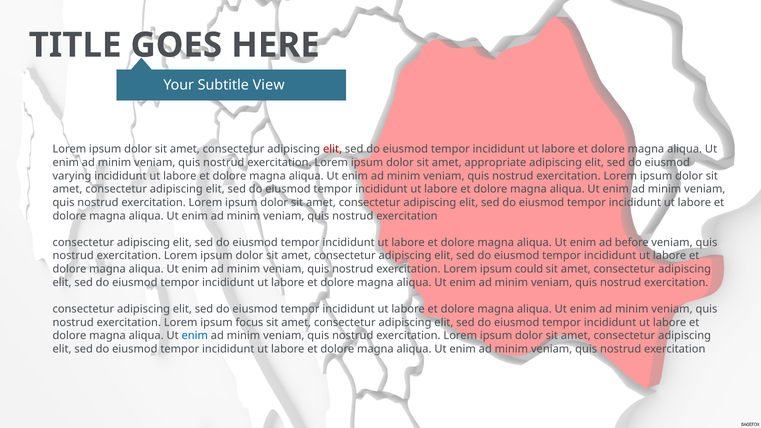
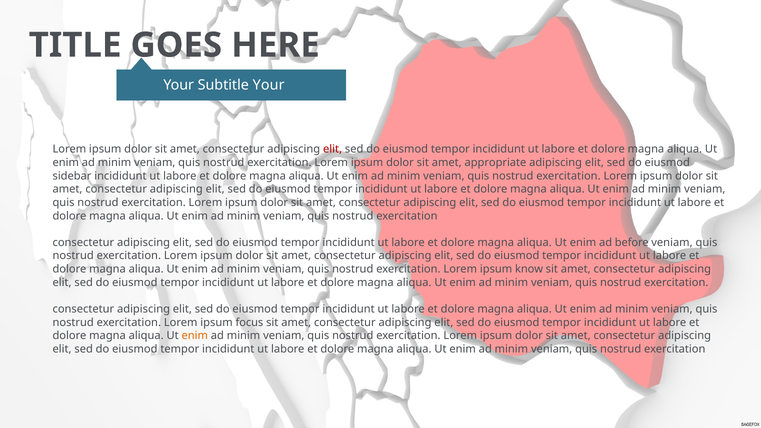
Subtitle View: View -> Your (269, 85)
varying: varying -> sidebar (72, 176)
could: could -> know (529, 269)
enim colour: blue -> orange (195, 336)
